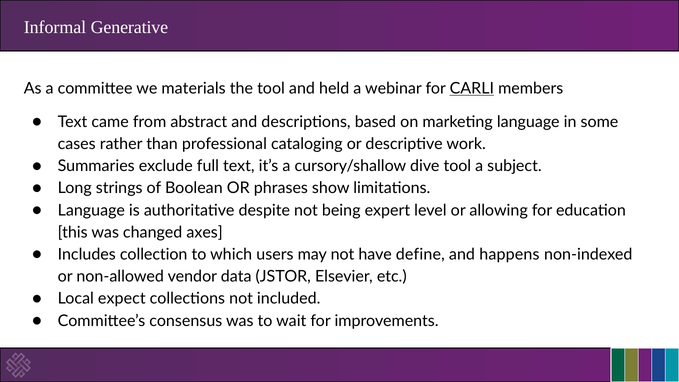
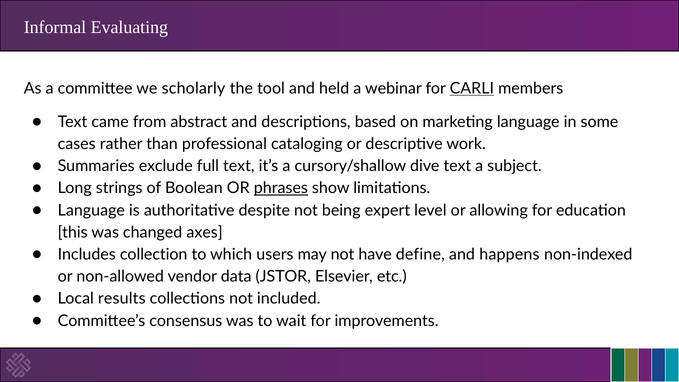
Generative: Generative -> Evaluating (129, 27)
materials: materials -> scholarly (194, 88)
dive tool: tool -> text (457, 166)
phrases underline: none -> present (281, 188)
expect: expect -> results (122, 299)
